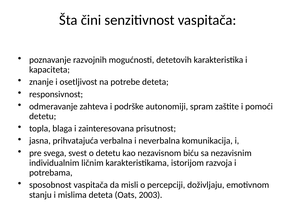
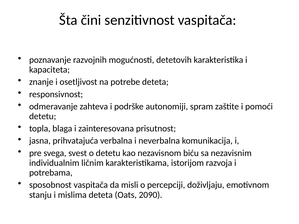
2003: 2003 -> 2090 (151, 195)
